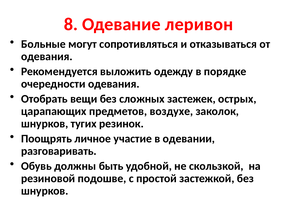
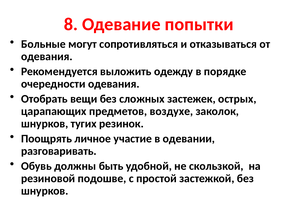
леривон: леривон -> попытки (199, 24)
